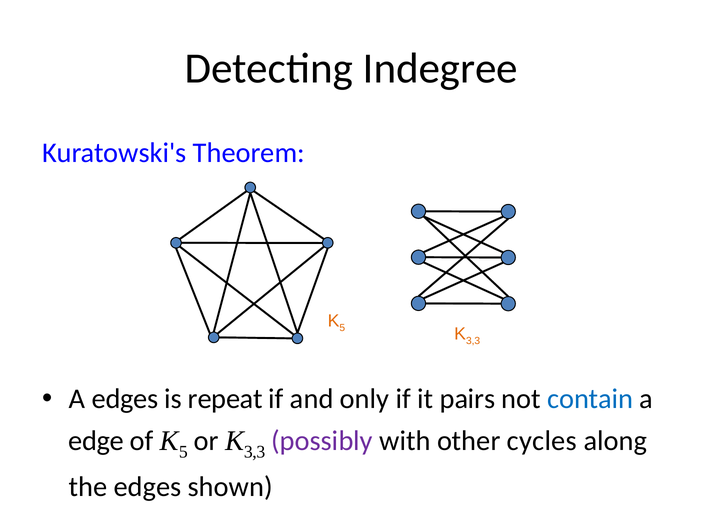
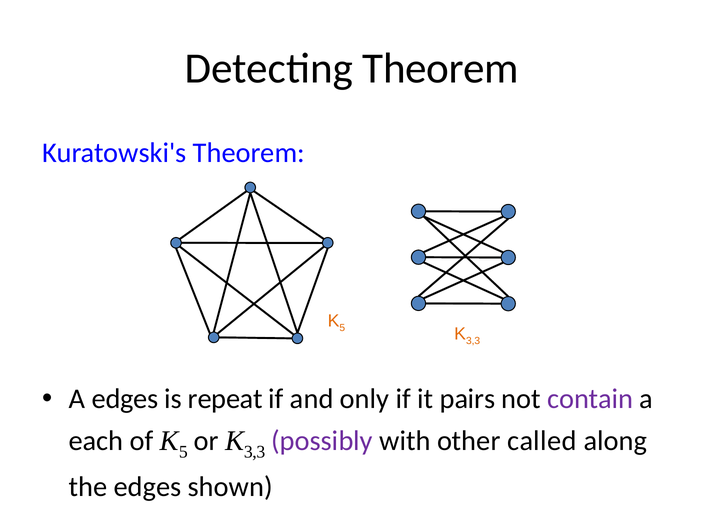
Detecting Indegree: Indegree -> Theorem (440, 68)
contain colour: blue -> purple (590, 399)
edge: edge -> each (96, 441)
cycles: cycles -> called (542, 441)
